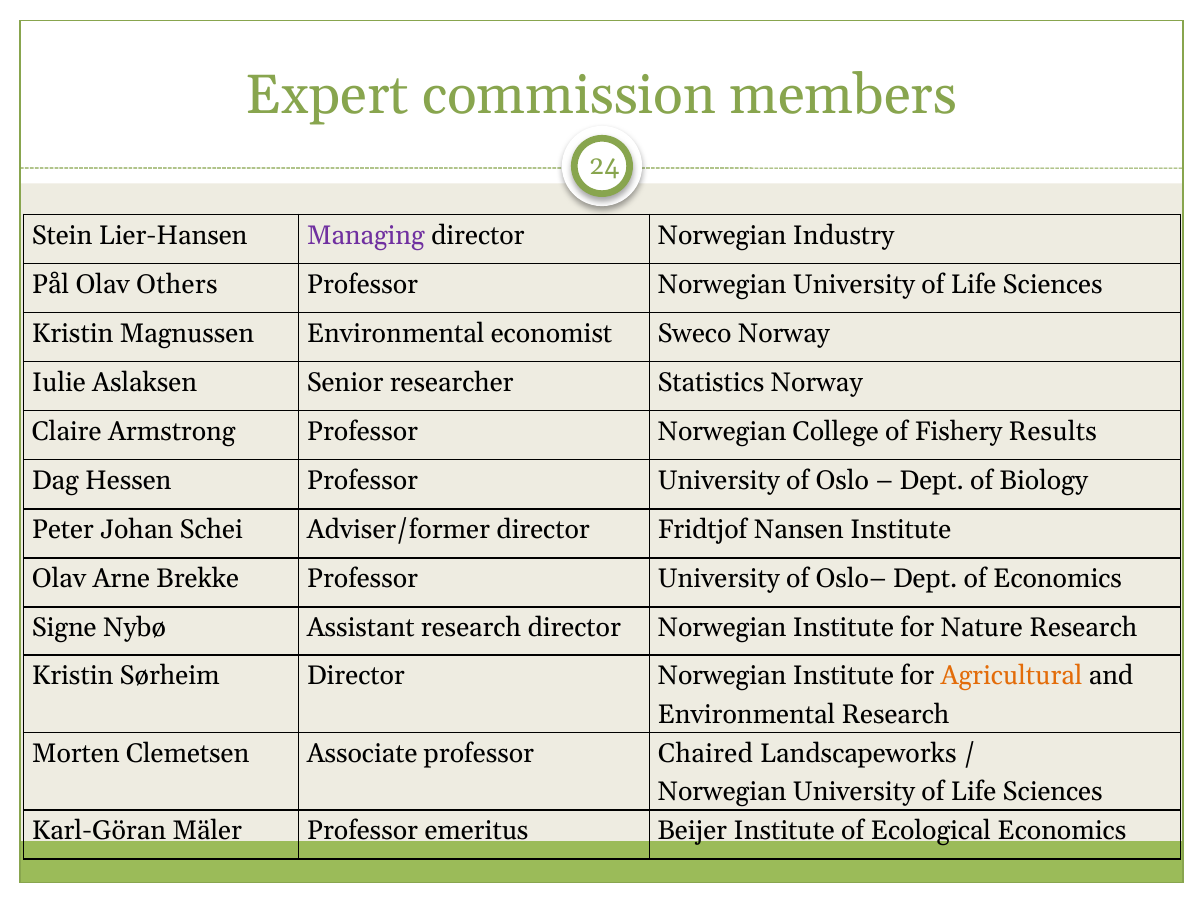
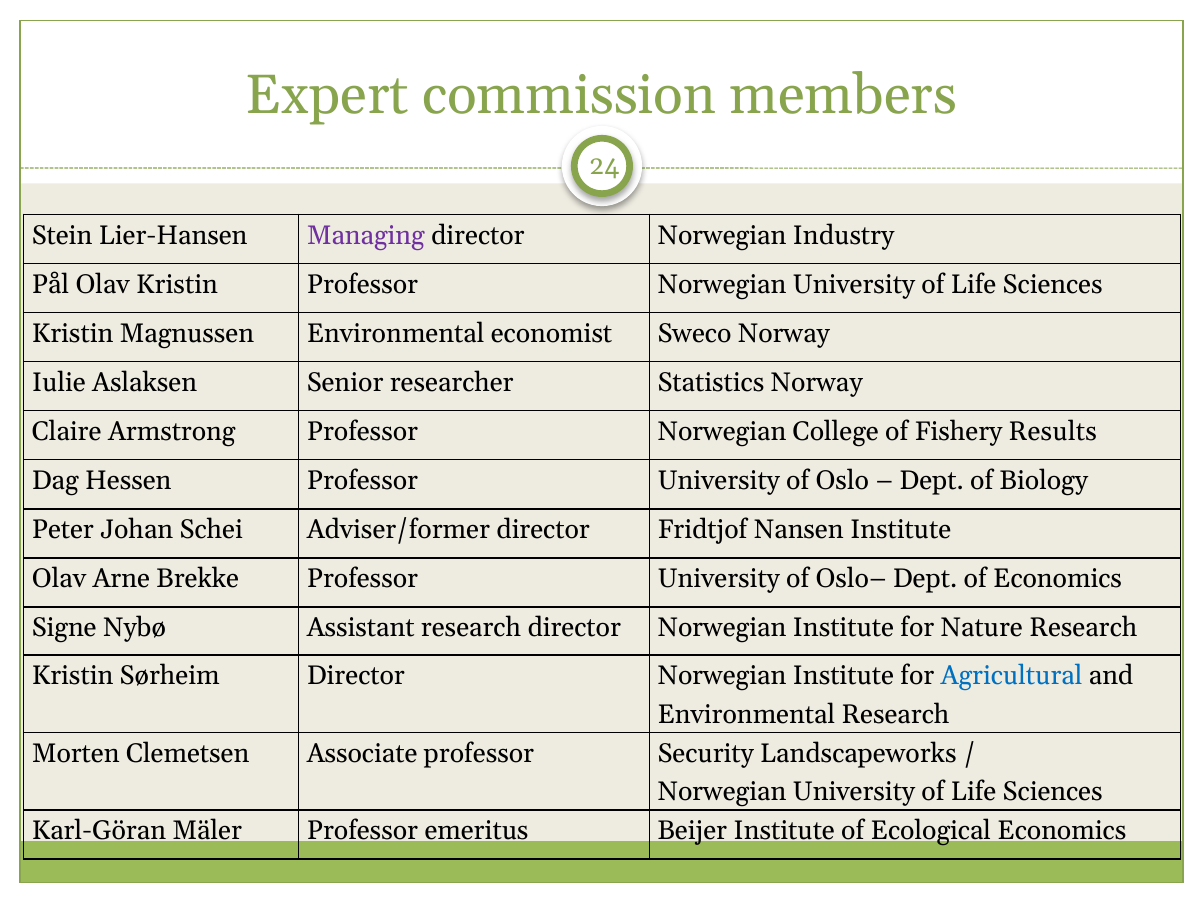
Olav Others: Others -> Kristin (177, 284)
Agricultural colour: orange -> blue (1012, 676)
Chaired: Chaired -> Security (706, 753)
